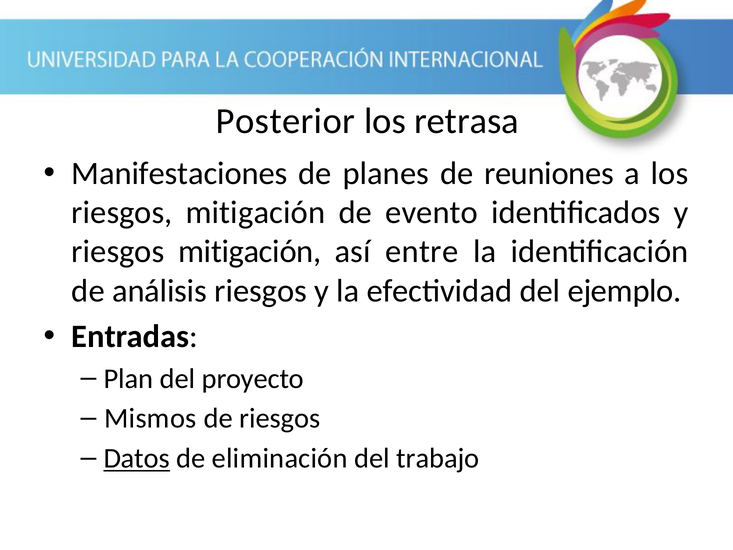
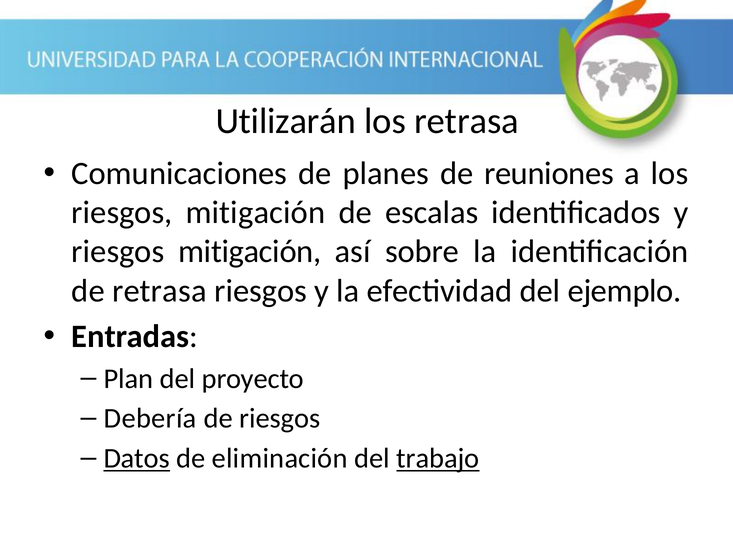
Posterior: Posterior -> Utilizarán (286, 121)
Manifestaciones: Manifestaciones -> Comunicaciones (179, 173)
evento: evento -> escalas (432, 212)
entre: entre -> sobre (422, 252)
de análisis: análisis -> retrasa (159, 291)
Mismos: Mismos -> Debería (150, 418)
trabajo underline: none -> present (438, 458)
